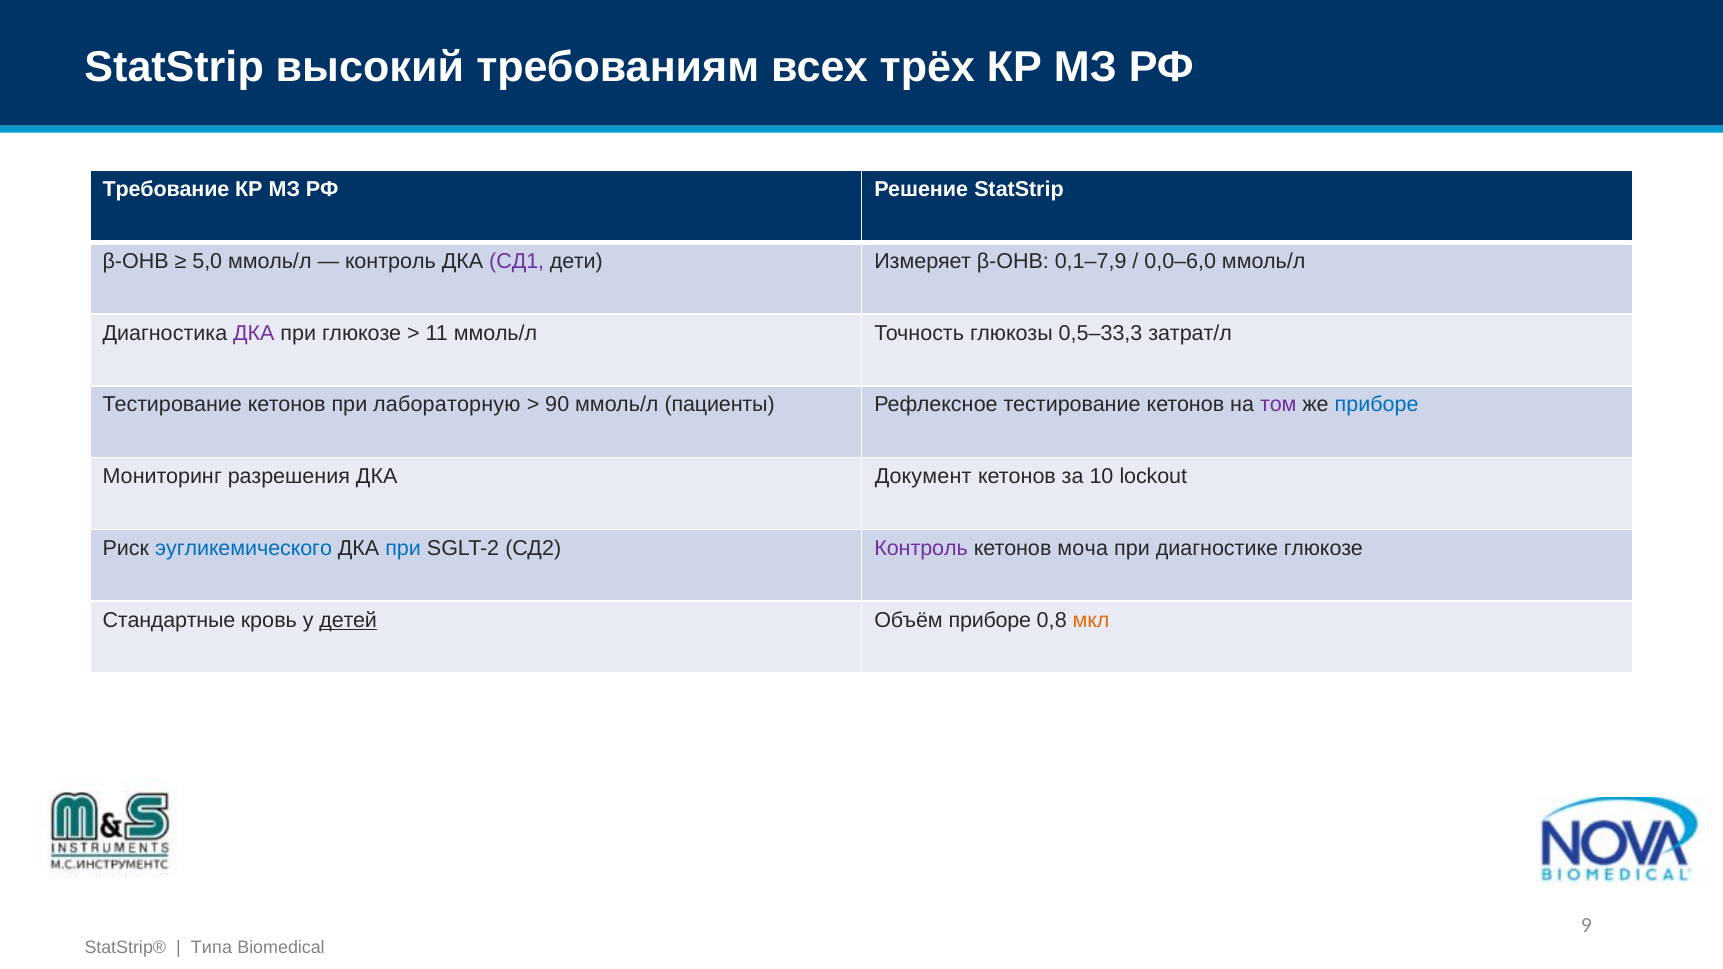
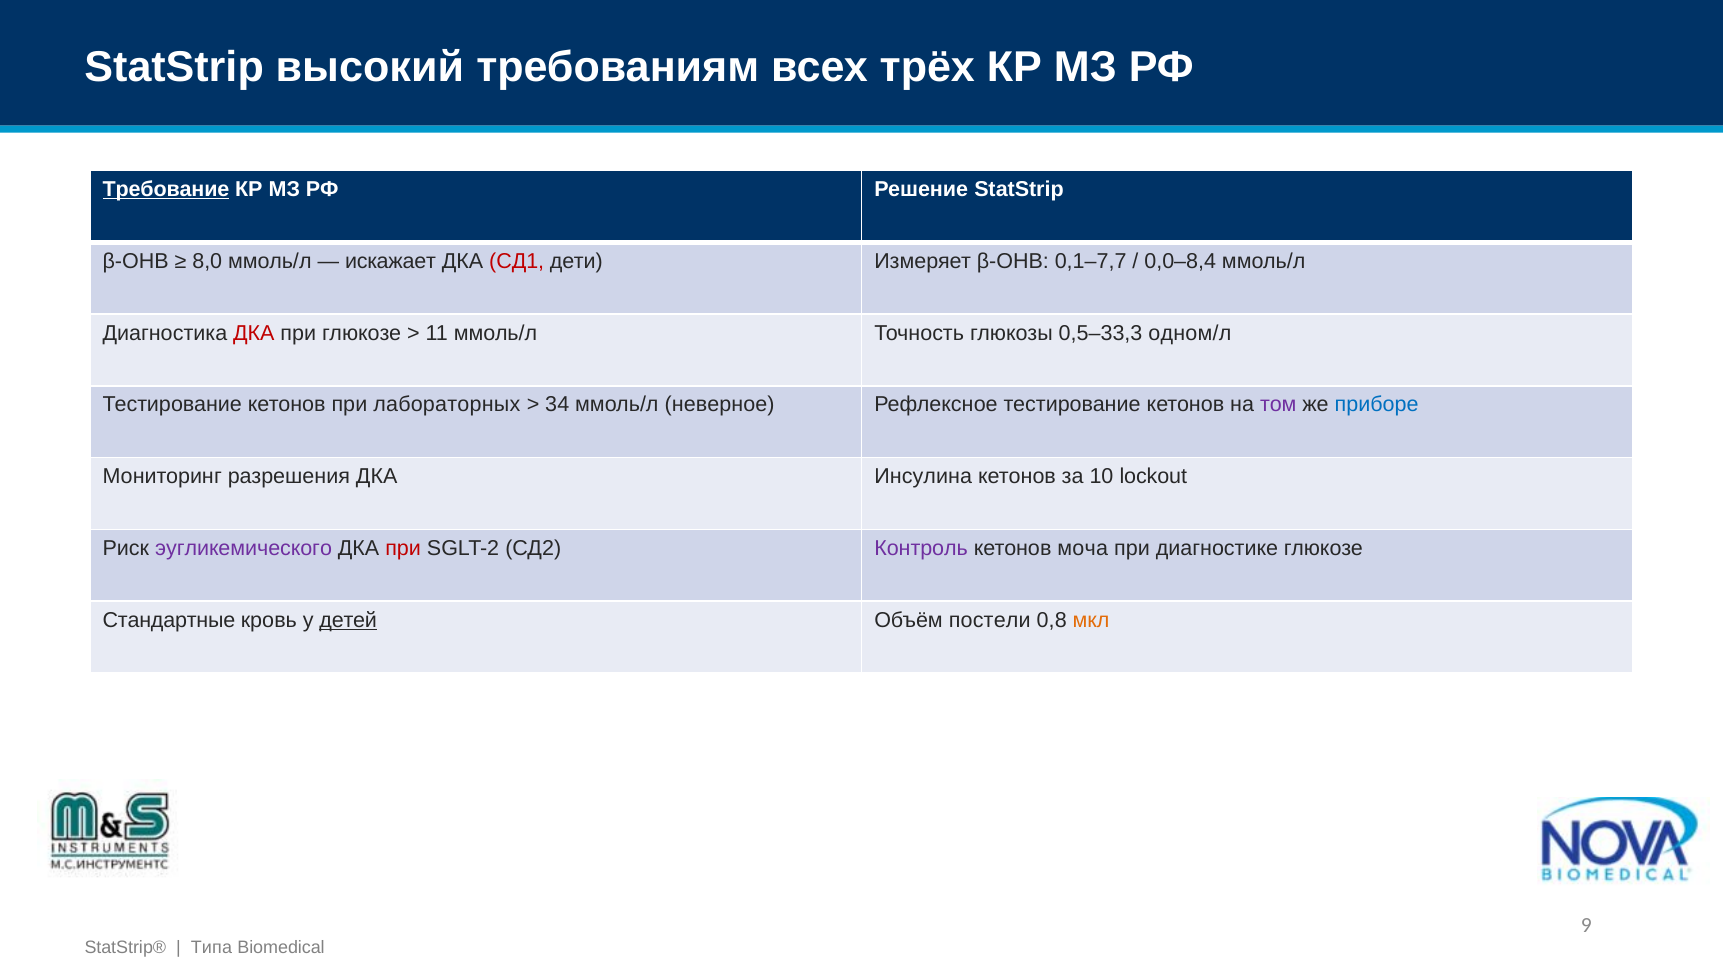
Требование underline: none -> present (166, 189)
5,0: 5,0 -> 8,0 (207, 261)
контроль: контроль -> искажает (391, 261)
СД1 colour: purple -> red (517, 261)
0,1–7,9: 0,1–7,9 -> 0,1–7,7 (1091, 261)
0,0–6,0: 0,0–6,0 -> 0,0–8,4 (1180, 261)
ДКА colour: purple -> red (254, 333)
затрат/л: затрат/л -> одном/л (1190, 333)
лабораторную: лабораторную -> лабораторных (447, 405)
90: 90 -> 34 (557, 405)
пациенты: пациенты -> неверное (720, 405)
Документ: Документ -> Инсулина (923, 477)
эугликемического colour: blue -> purple (244, 548)
при colour: blue -> red (403, 548)
Объём приборе: приборе -> постели (990, 620)
